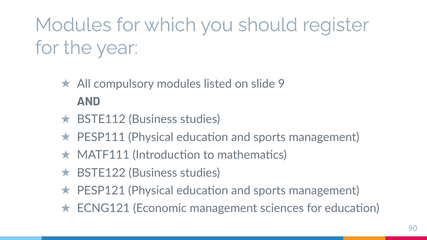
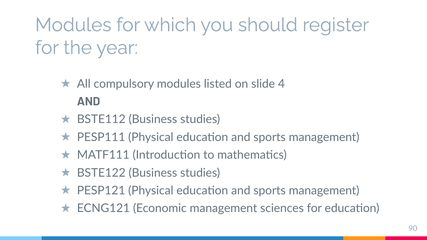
9: 9 -> 4 (281, 84)
